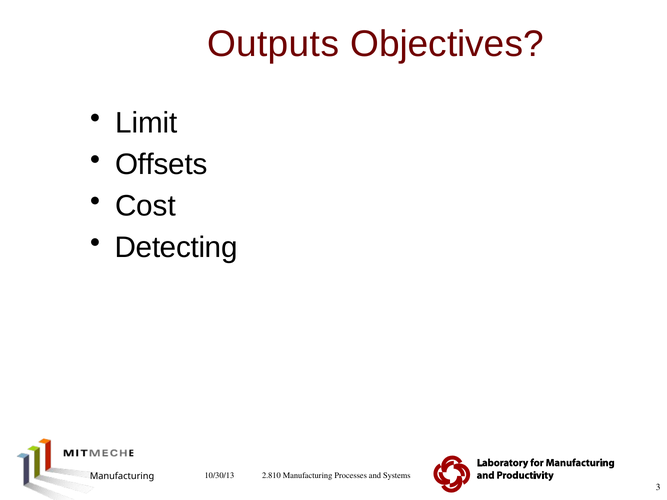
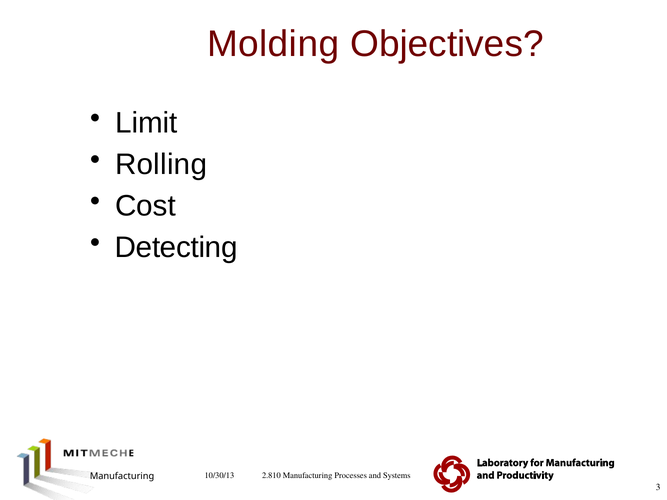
Outputs: Outputs -> Molding (273, 44)
Offsets: Offsets -> Rolling (161, 165)
